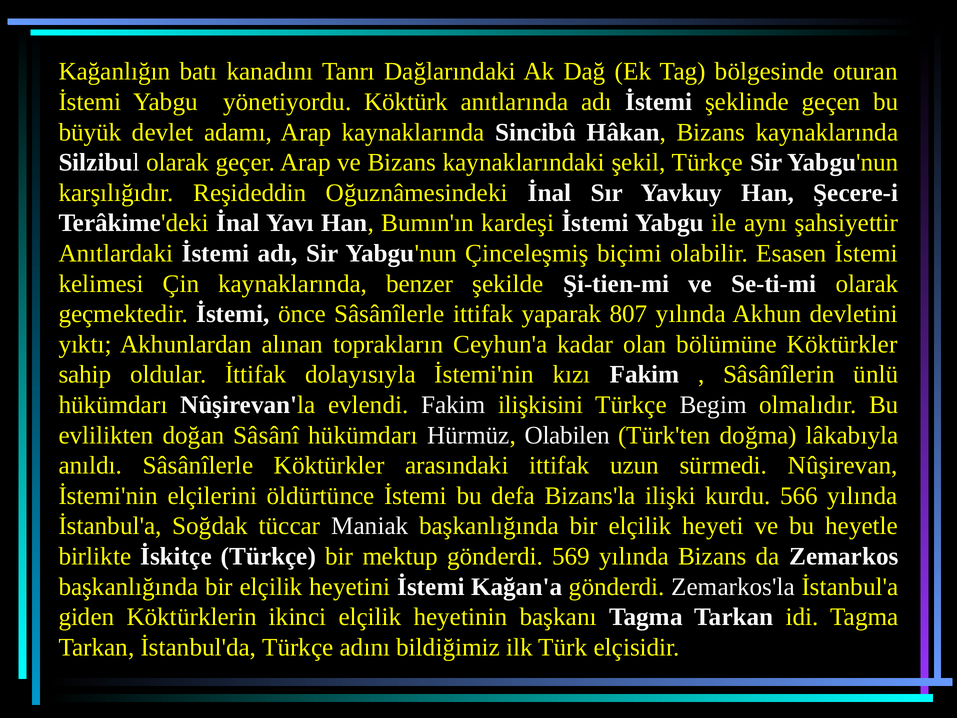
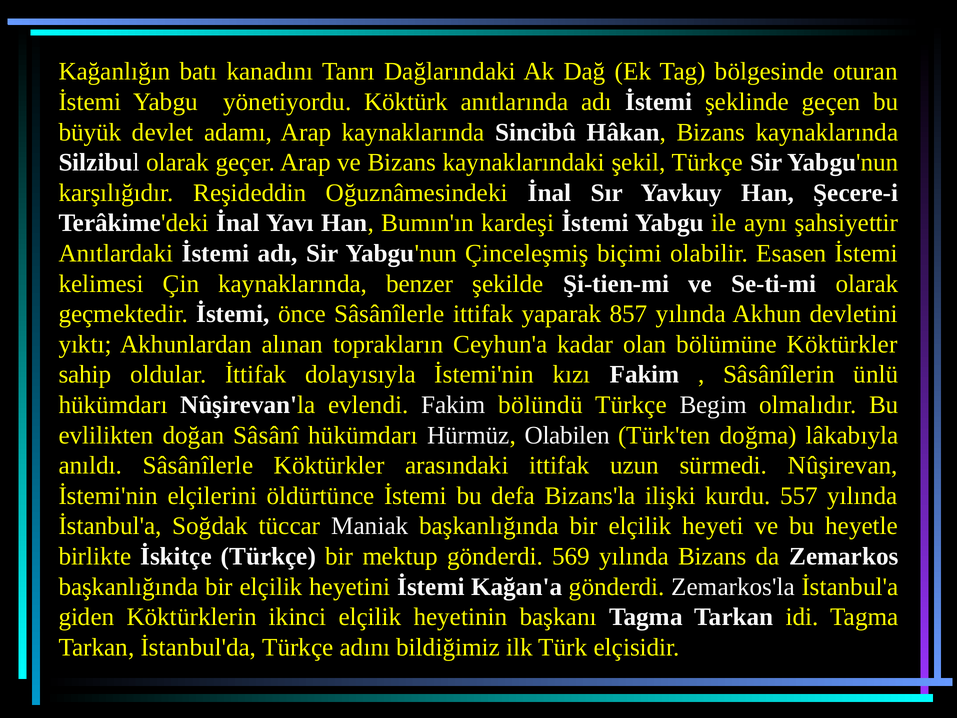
807: 807 -> 857 (629, 314)
ilişkisini: ilişkisini -> bölündü (541, 405)
566: 566 -> 557 (799, 496)
